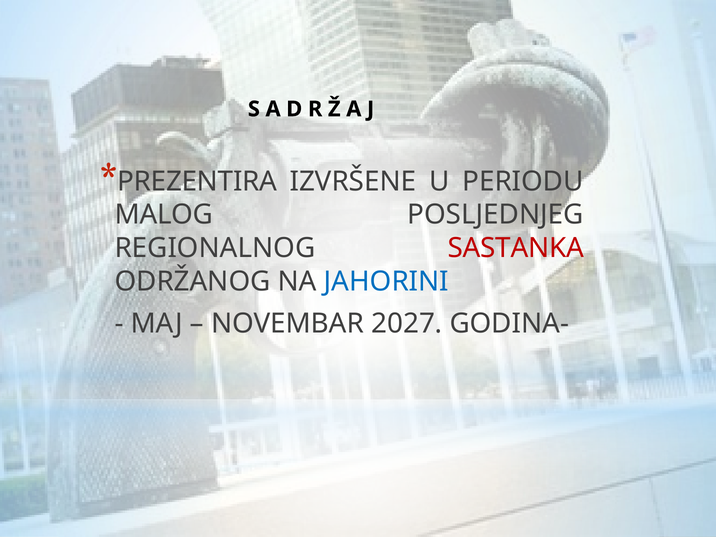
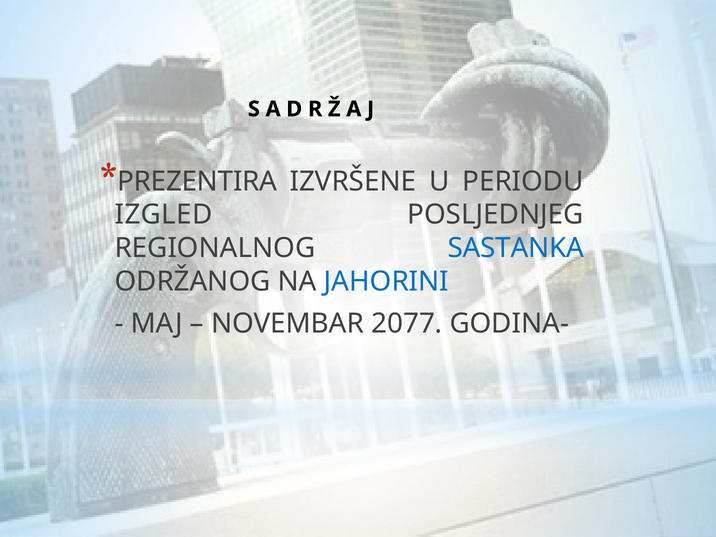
MALOG: MALOG -> IZGLED (164, 215)
SASTANKA colour: red -> blue (516, 248)
2027: 2027 -> 2077 (407, 323)
